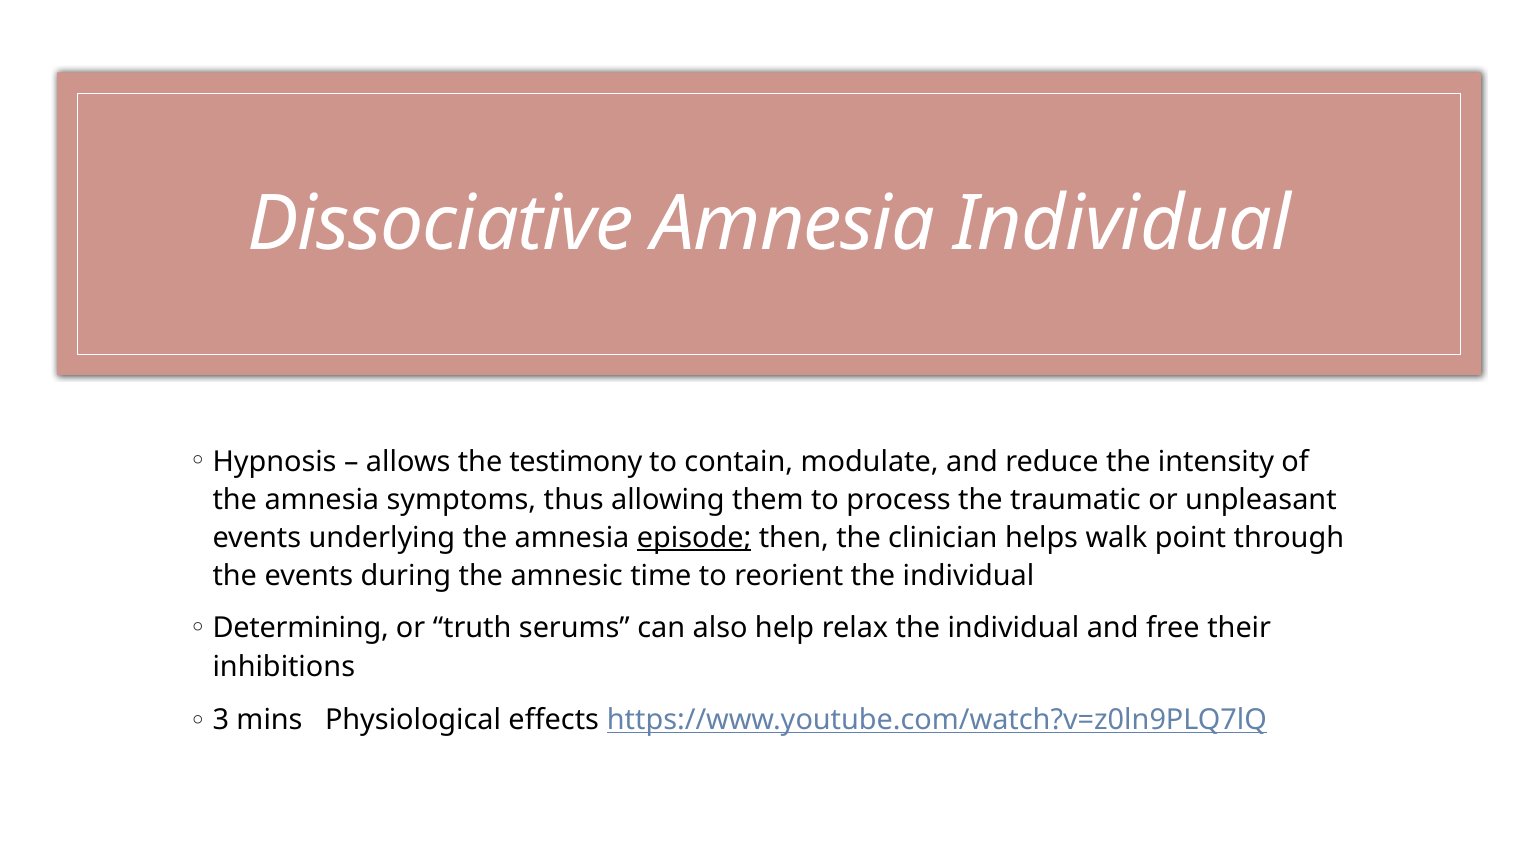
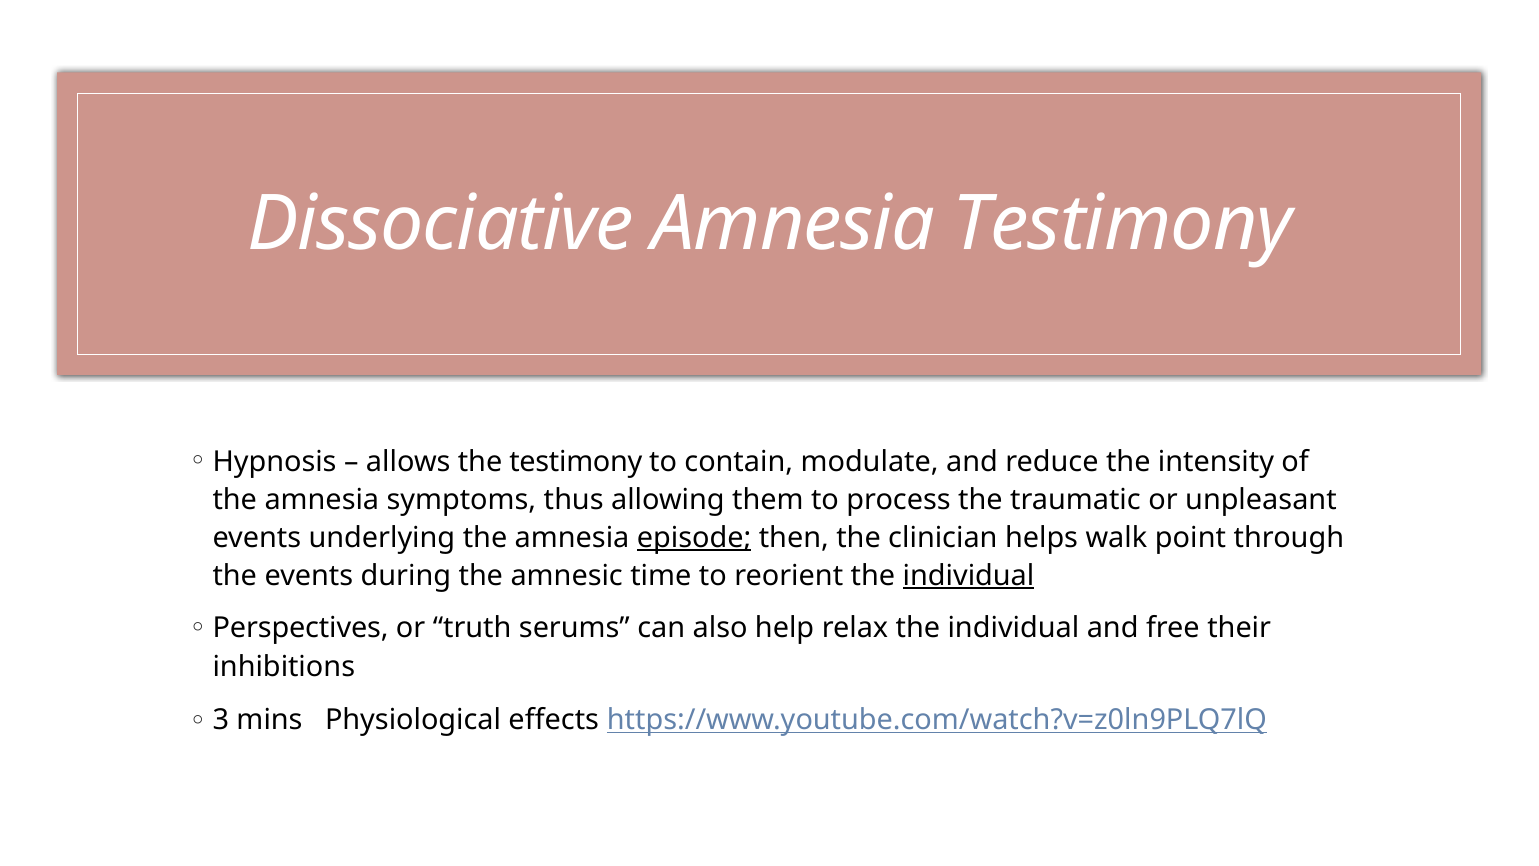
Amnesia Individual: Individual -> Testimony (1123, 224)
individual underline: none -> present (969, 576)
Determining: Determining -> Perspectives (301, 628)
